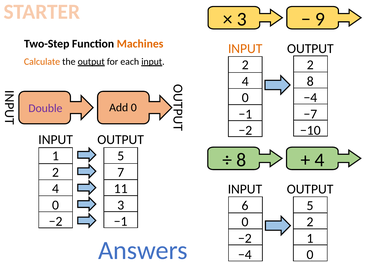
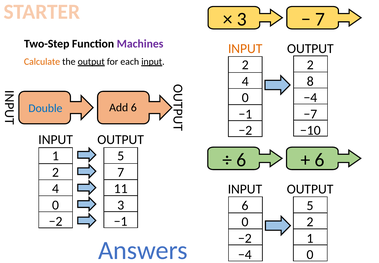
9: 9 -> 7 (320, 19)
Machines colour: orange -> purple (140, 44)
Add 0: 0 -> 6 (134, 107)
Double colour: purple -> blue (45, 108)
8: 8 -> 6 (241, 160)
4: 4 -> 6 (320, 160)
